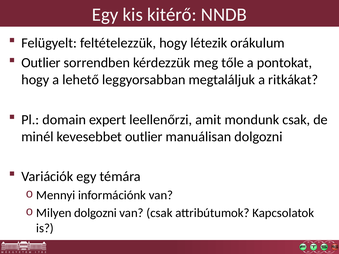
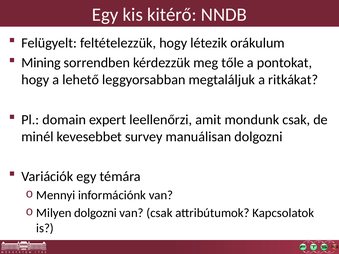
Outlier: Outlier -> Mining (41, 63)
kevesebbet outlier: outlier -> survey (144, 137)
